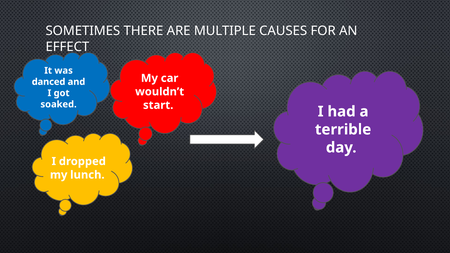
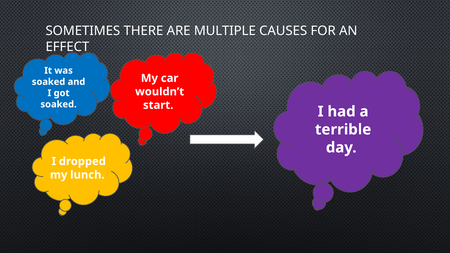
danced: danced -> soaked (49, 82)
